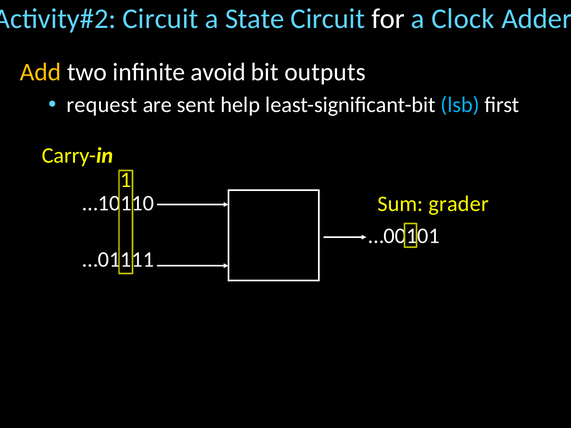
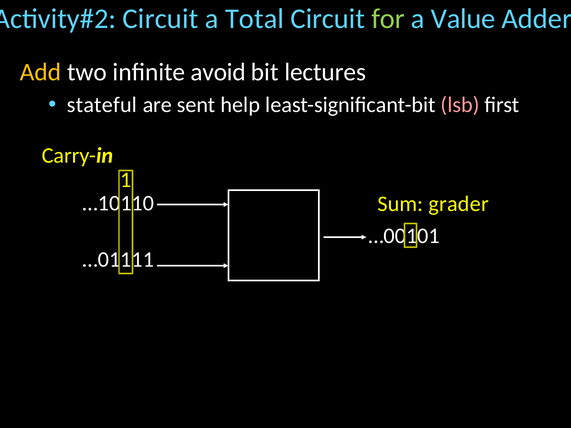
State: State -> Total (255, 19)
for colour: white -> light green (388, 19)
Clock: Clock -> Value (463, 19)
outputs: outputs -> lectures (325, 72)
request: request -> stateful (102, 105)
lsb colour: light blue -> pink (460, 105)
